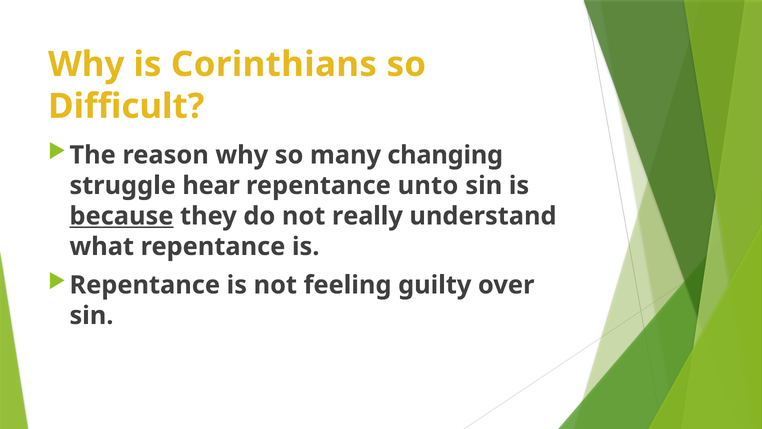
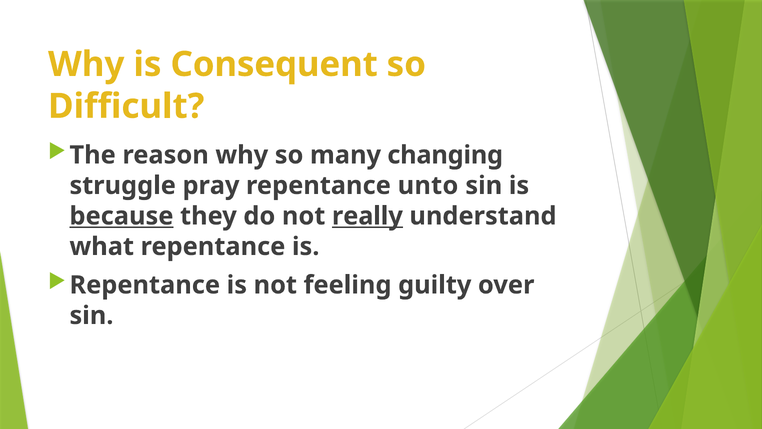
Corinthians: Corinthians -> Consequent (274, 64)
hear: hear -> pray (211, 185)
really underline: none -> present (367, 216)
